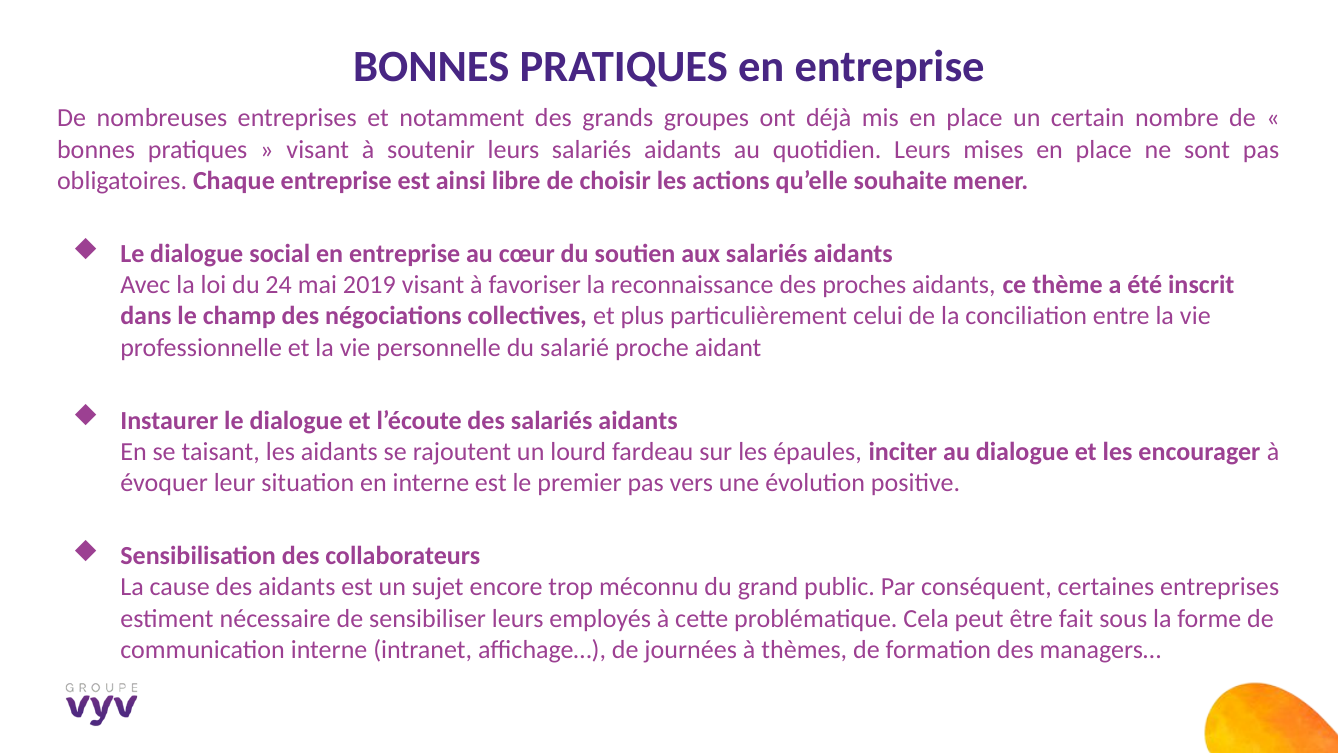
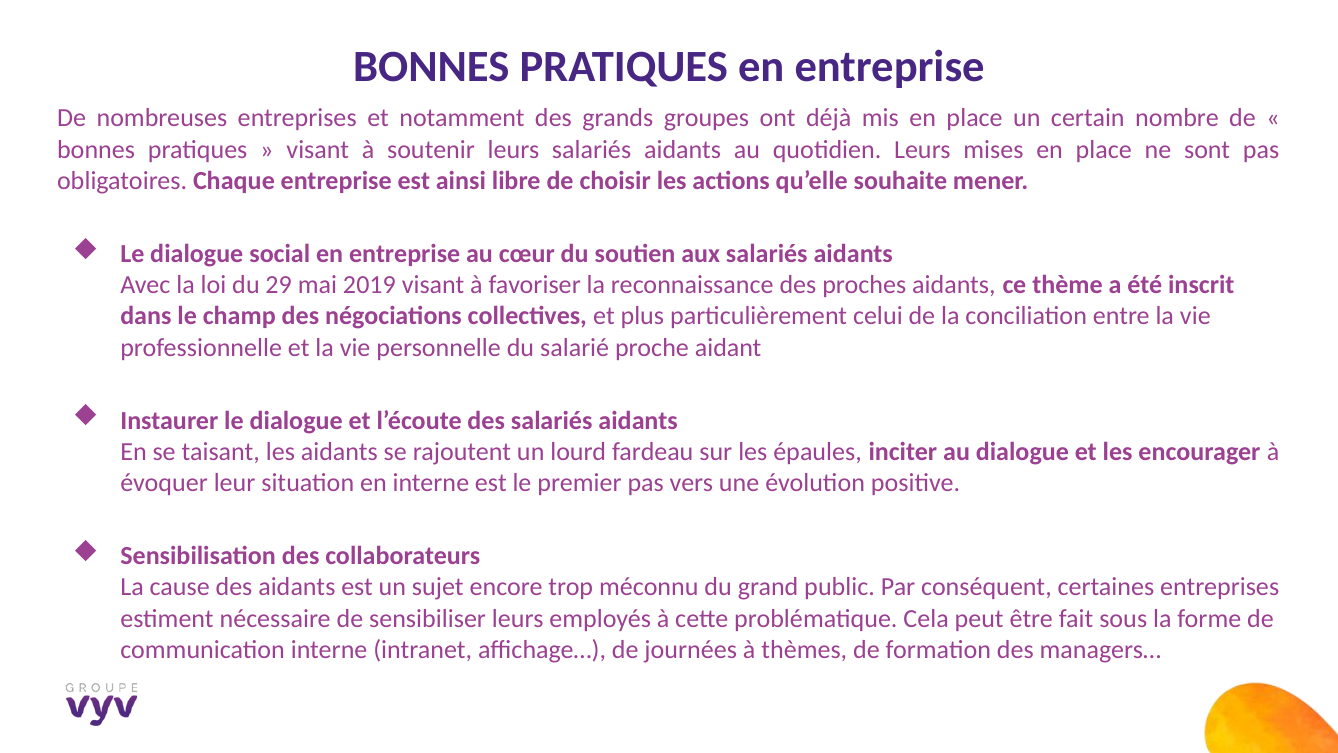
24: 24 -> 29 (279, 285)
